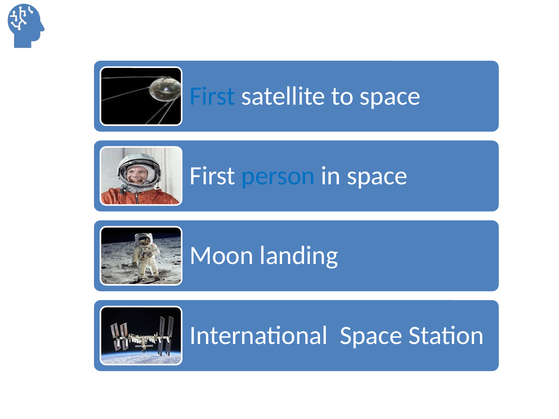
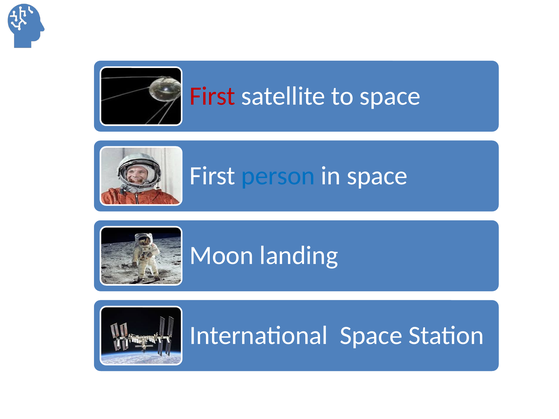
First colour: blue -> red (213, 96)
